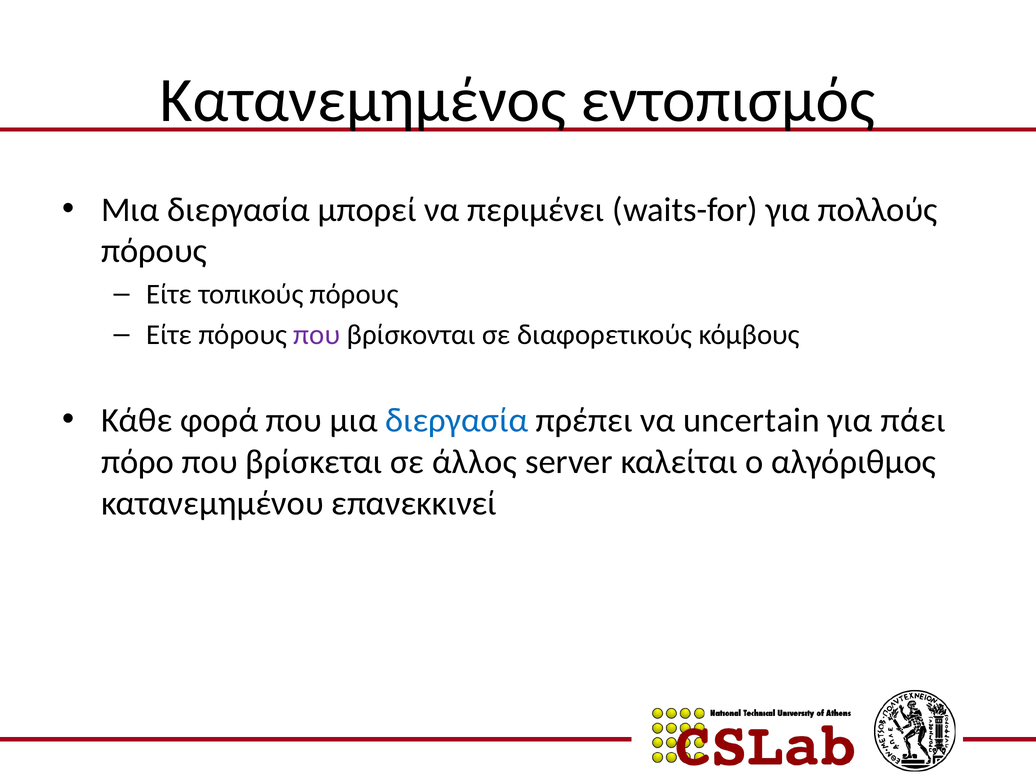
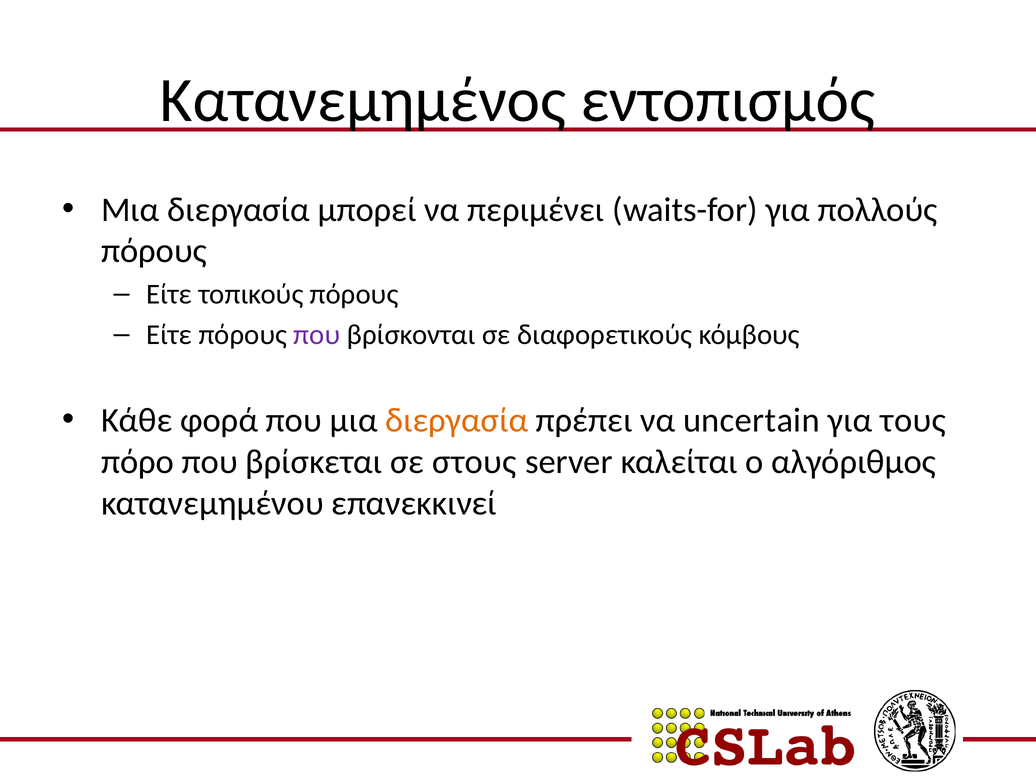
διεργασία colour: blue -> orange (457, 420)
πάει: πάει -> τους (913, 420)
άλλος: άλλος -> στους (474, 462)
